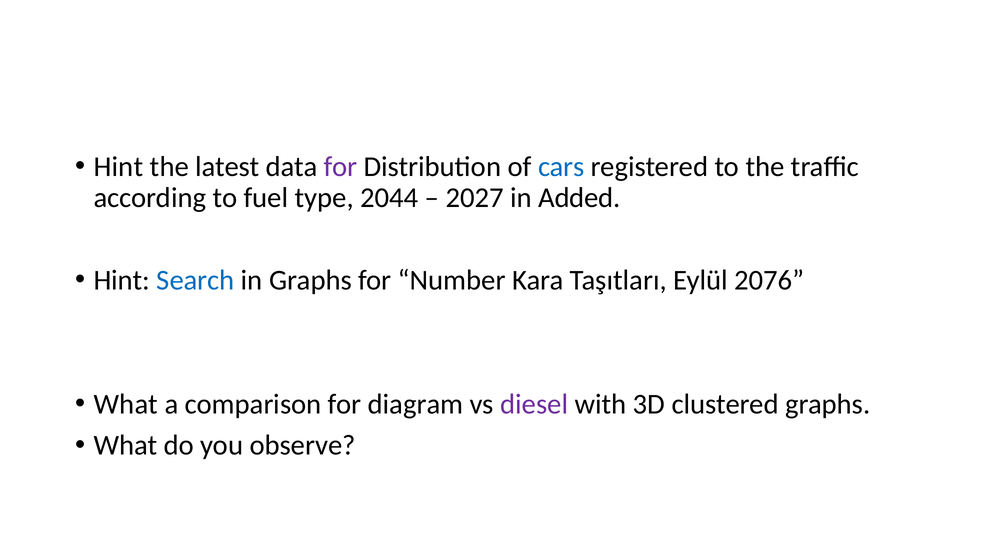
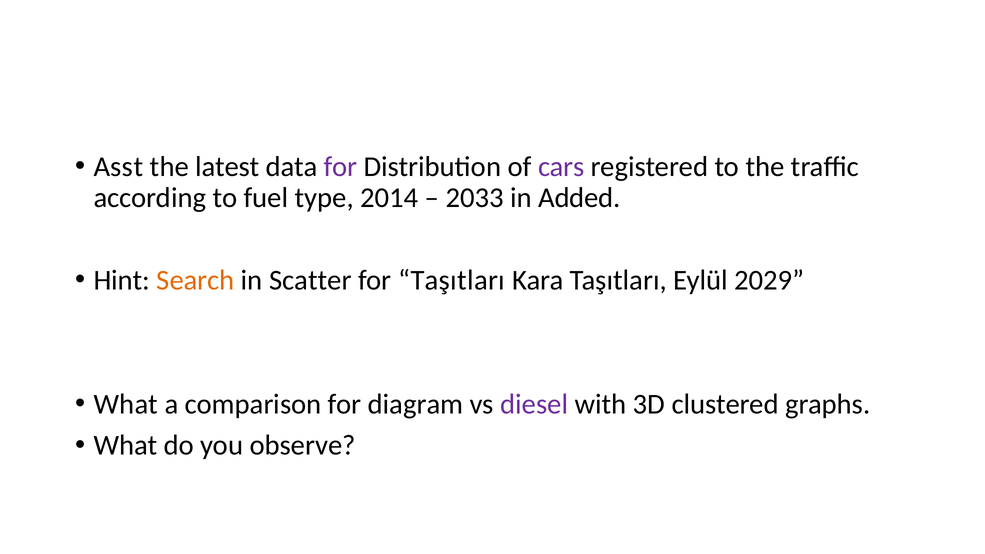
Hint: Hint -> Asst (118, 167)
cars colour: blue -> purple (561, 167)
2044: 2044 -> 2014 (389, 198)
2027: 2027 -> 2033 (475, 198)
Search colour: blue -> orange (195, 280)
in Graphs: Graphs -> Scatter (310, 280)
for Number: Number -> Taşıtları (452, 280)
2076: 2076 -> 2029 (769, 280)
